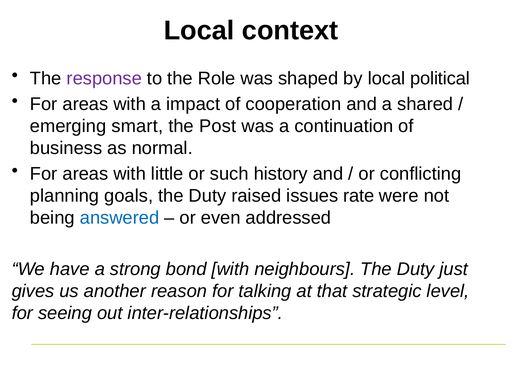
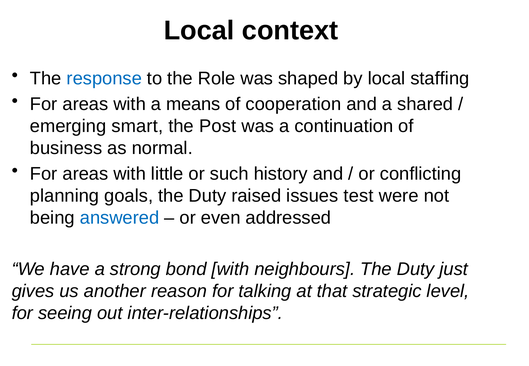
response colour: purple -> blue (104, 79)
political: political -> staffing (440, 79)
impact: impact -> means (193, 104)
rate: rate -> test (359, 196)
